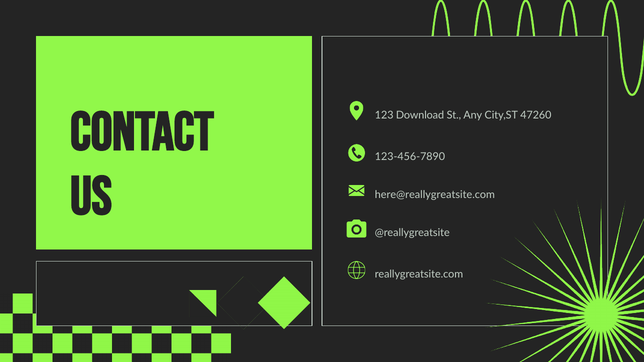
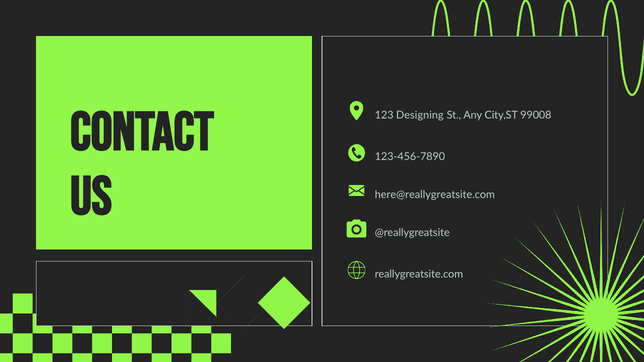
Download: Download -> Designing (420, 115)
47260: 47260 -> 99008 (536, 115)
